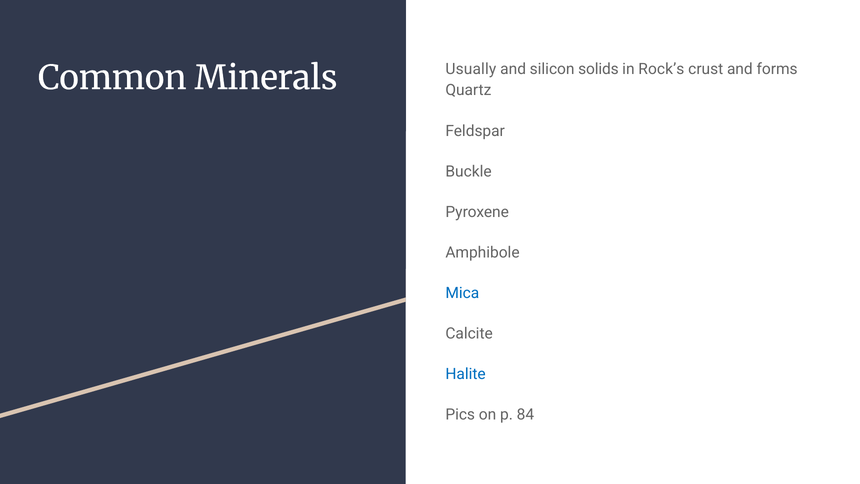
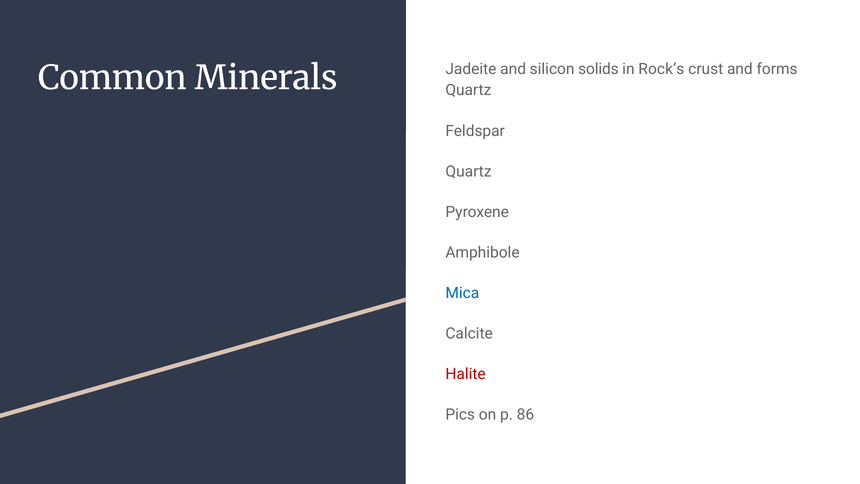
Usually: Usually -> Jadeite (471, 69)
Buckle: Buckle -> Quartz (469, 171)
Halite colour: blue -> red (466, 374)
84: 84 -> 86 (525, 415)
